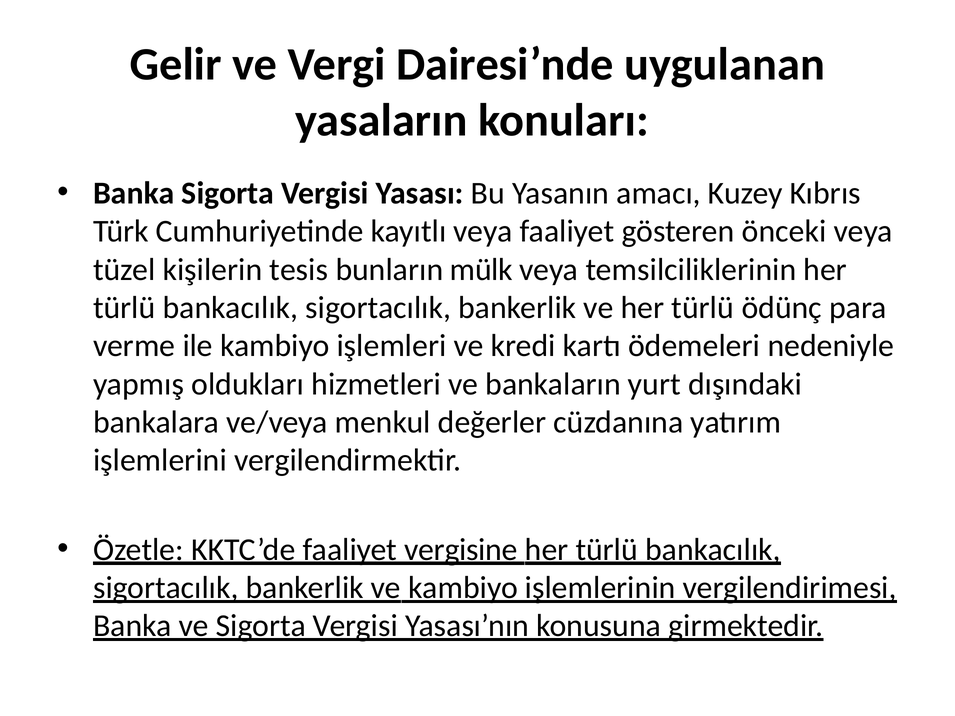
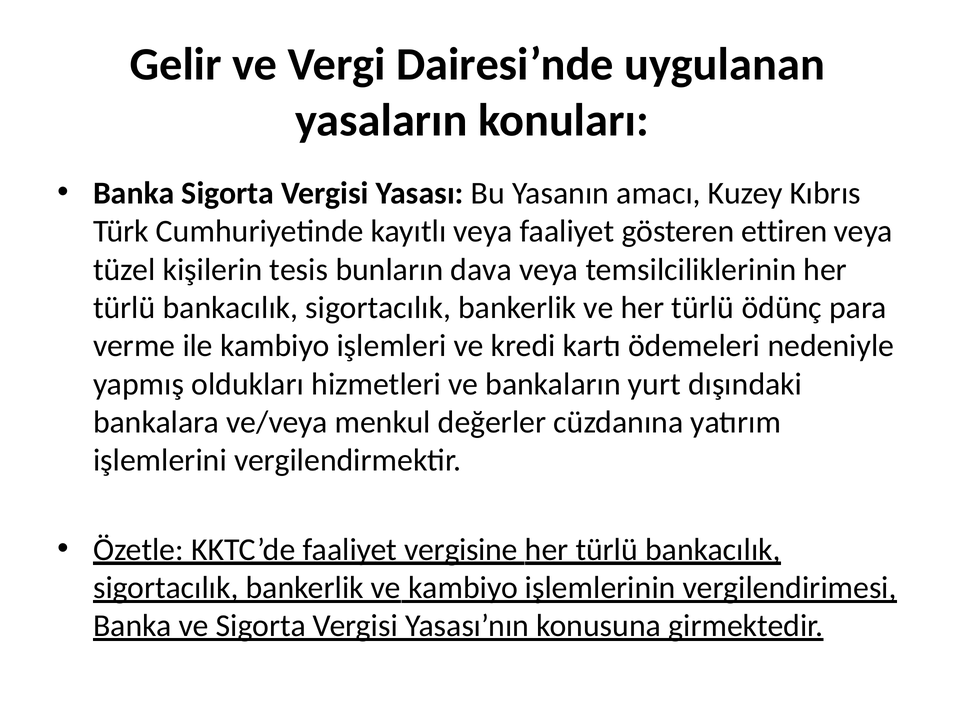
önceki: önceki -> ettiren (784, 231)
mülk: mülk -> dava (481, 270)
